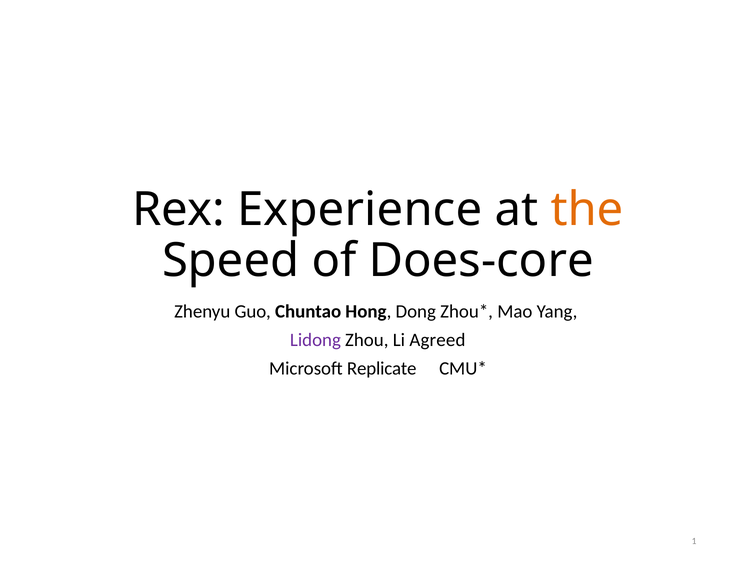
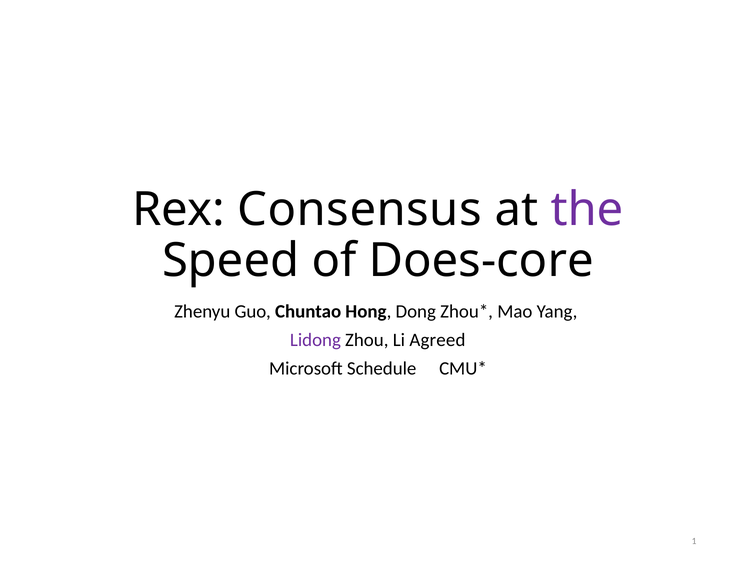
Experience: Experience -> Consensus (360, 210)
the colour: orange -> purple (587, 210)
Replicate: Replicate -> Schedule (382, 368)
